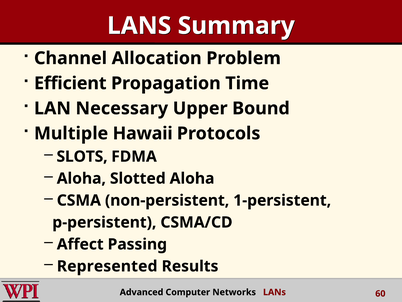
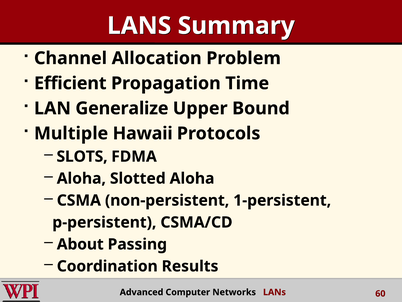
Necessary: Necessary -> Generalize (122, 108)
Affect: Affect -> About (80, 244)
Represented: Represented -> Coordination (107, 266)
